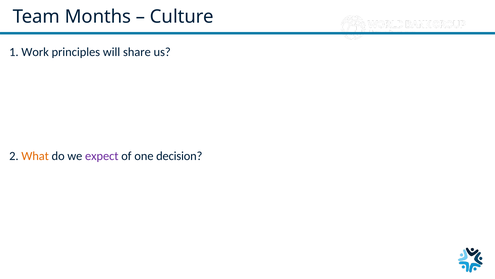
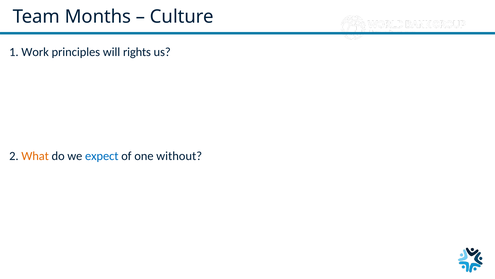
share: share -> rights (137, 52)
expect colour: purple -> blue (102, 156)
decision: decision -> without (179, 156)
